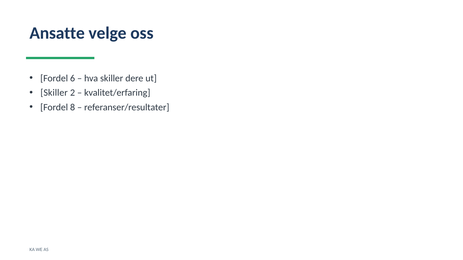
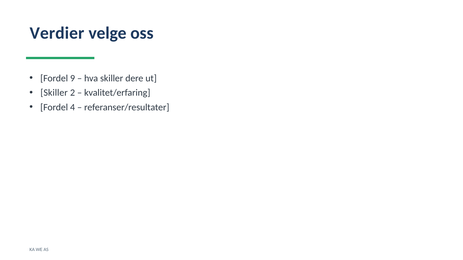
Ansatte: Ansatte -> Verdier (57, 33)
6: 6 -> 9 (73, 78)
8: 8 -> 4 (73, 107)
